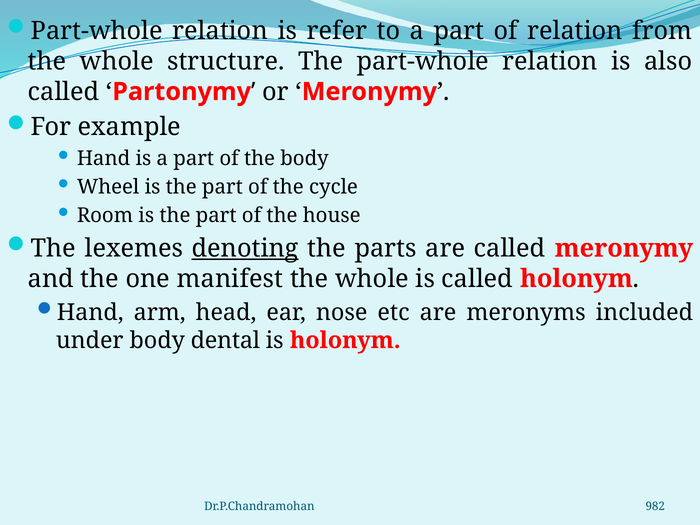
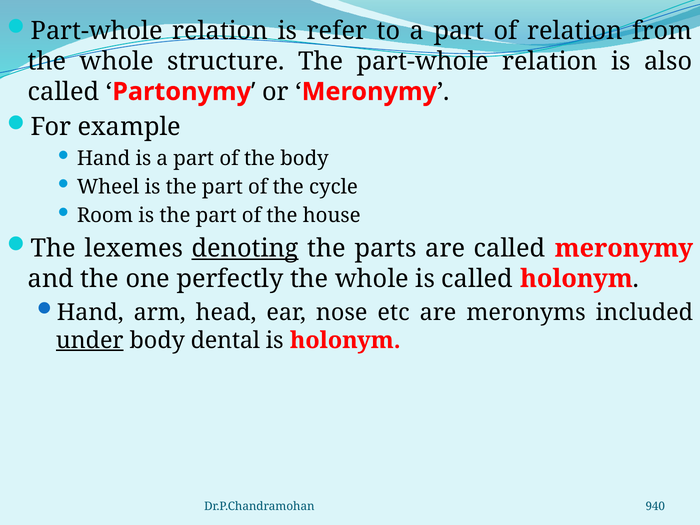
manifest: manifest -> perfectly (230, 279)
under underline: none -> present (90, 340)
982: 982 -> 940 (655, 506)
